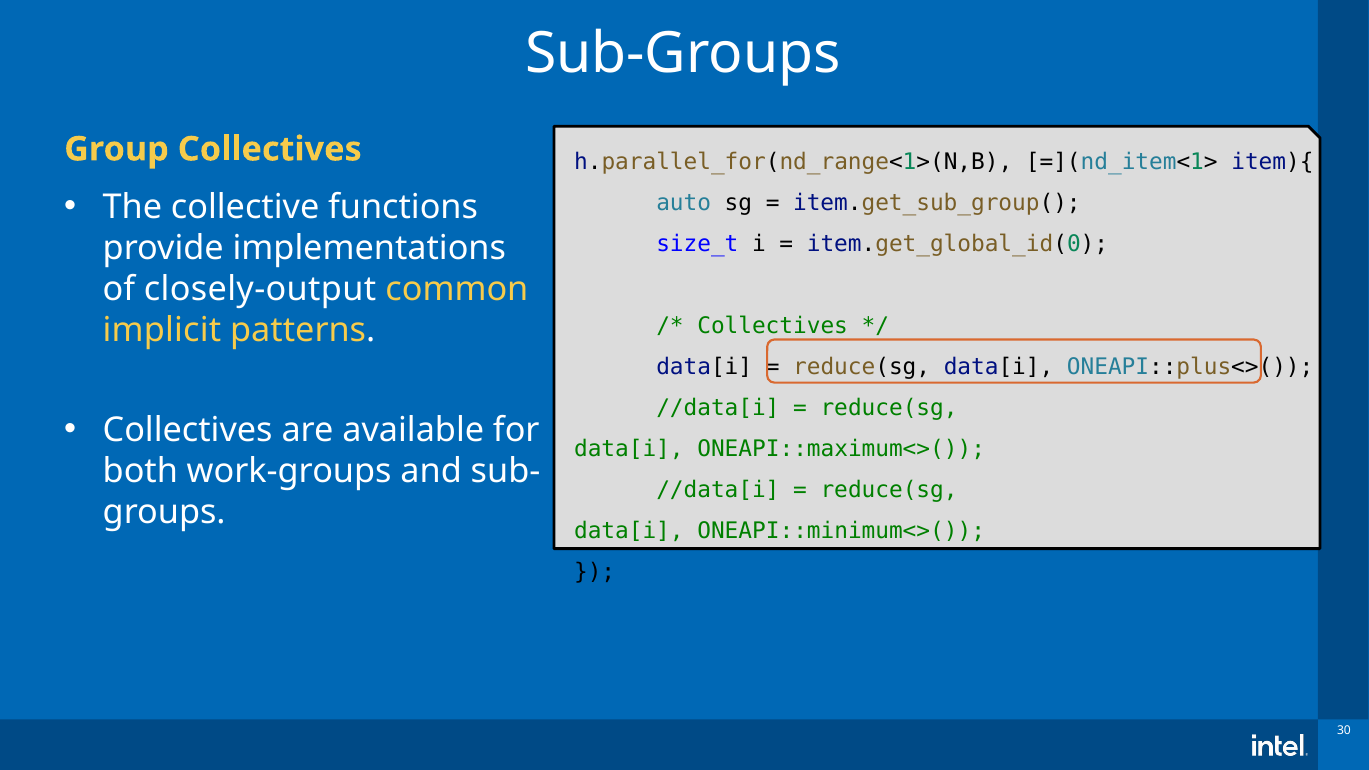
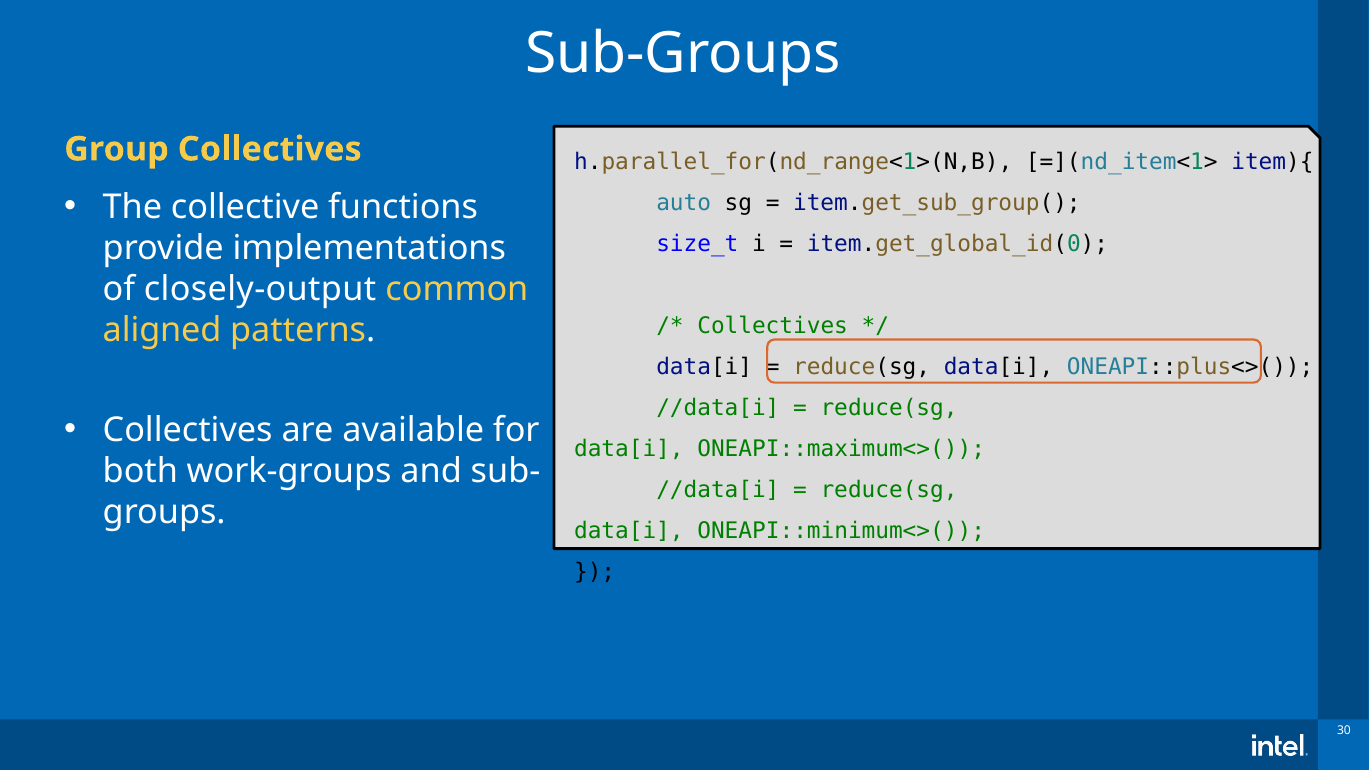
implicit: implicit -> aligned (162, 331)
